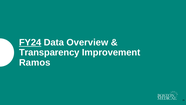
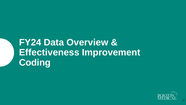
FY24 underline: present -> none (30, 42)
Transparency: Transparency -> Effectiveness (49, 52)
Ramos: Ramos -> Coding (35, 62)
